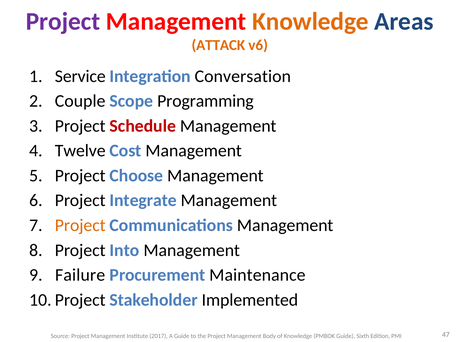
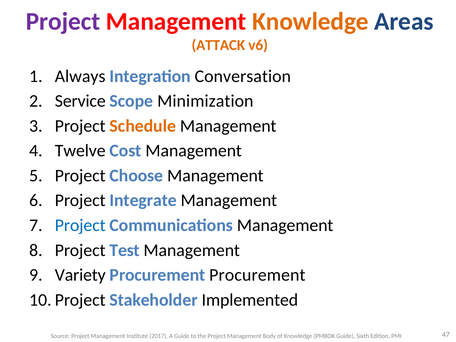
Service: Service -> Always (80, 76)
Couple: Couple -> Service (80, 101)
Programming: Programming -> Minimization (205, 101)
Schedule colour: red -> orange (143, 126)
Project colour: orange -> blue (80, 225)
Into: Into -> Test (125, 250)
Failure: Failure -> Variety (80, 275)
Procurement Maintenance: Maintenance -> Procurement (257, 275)
